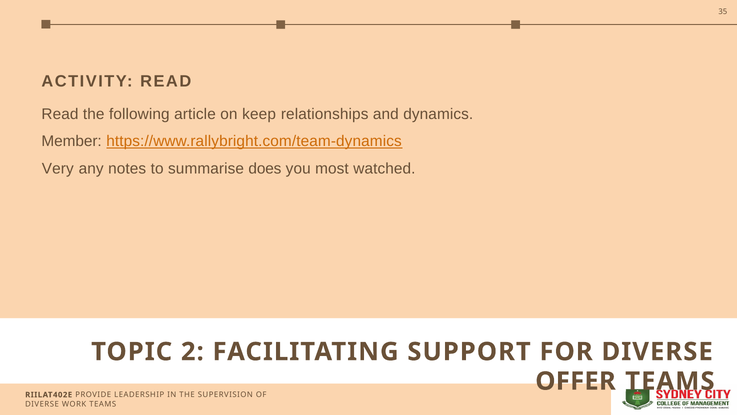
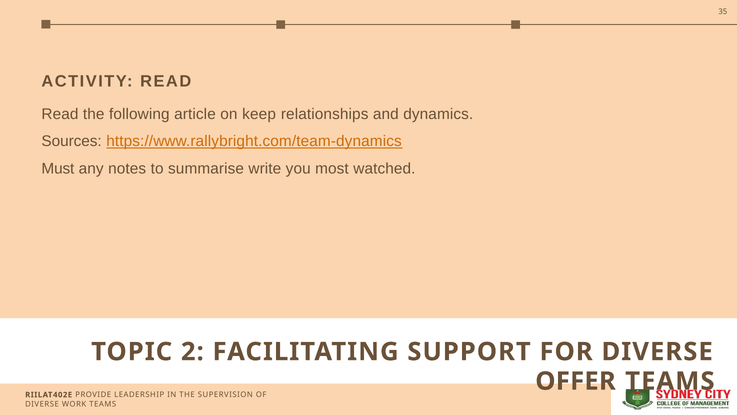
Member: Member -> Sources (72, 141)
Very: Very -> Must (58, 168)
does: does -> write (265, 168)
